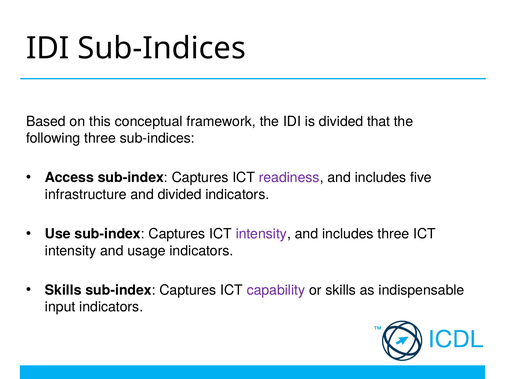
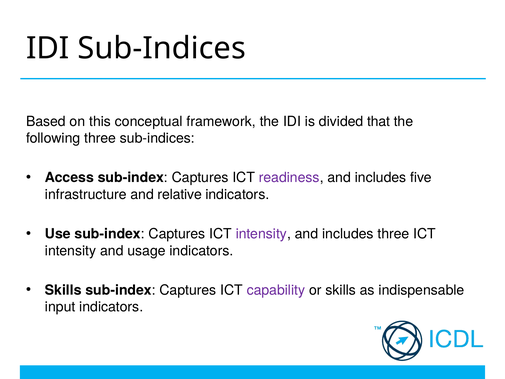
and divided: divided -> relative (180, 194)
